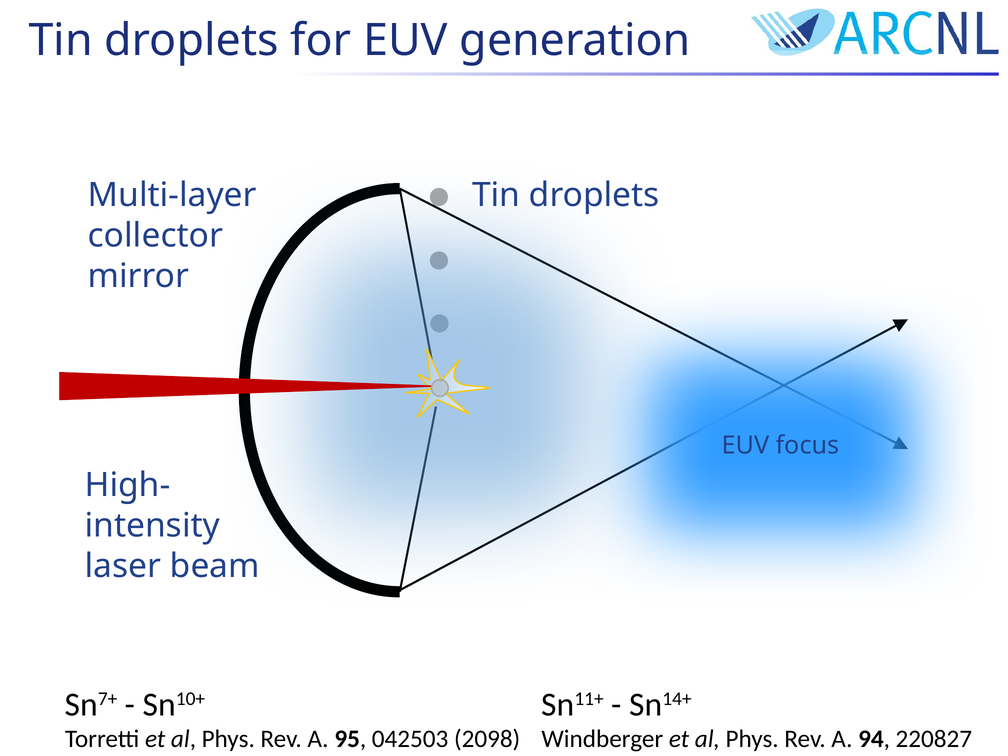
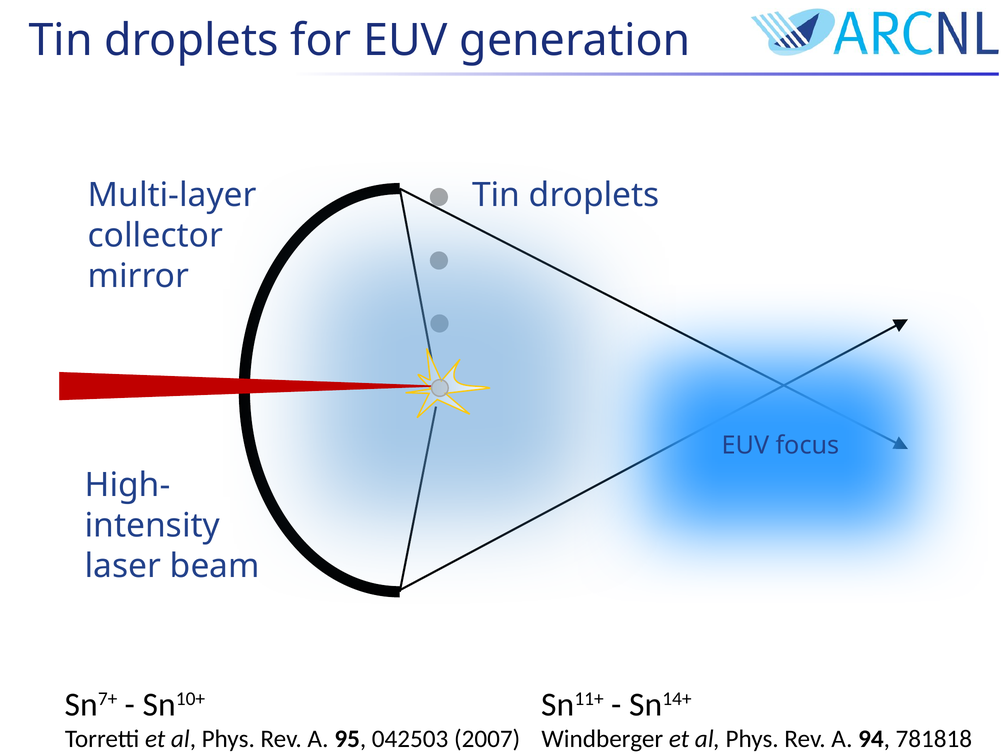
2098: 2098 -> 2007 (487, 739)
220827: 220827 -> 781818 (934, 739)
